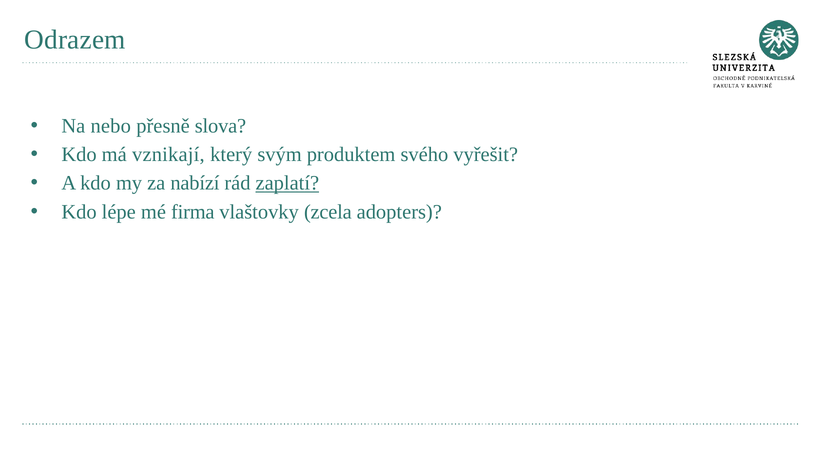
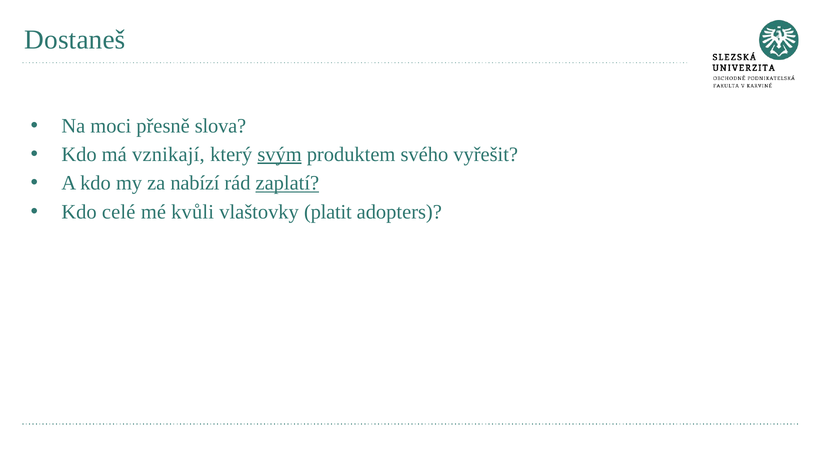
Odrazem: Odrazem -> Dostaneš (75, 40)
nebo: nebo -> moci (111, 126)
svým underline: none -> present (280, 154)
lépe: lépe -> celé (119, 212)
firma: firma -> kvůli (193, 212)
zcela: zcela -> platit (328, 212)
